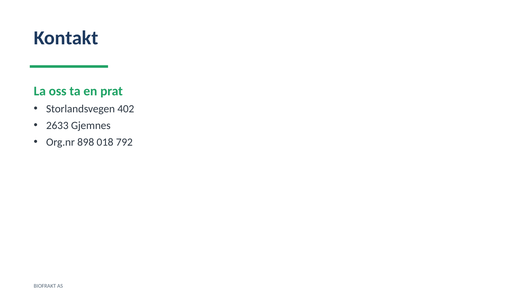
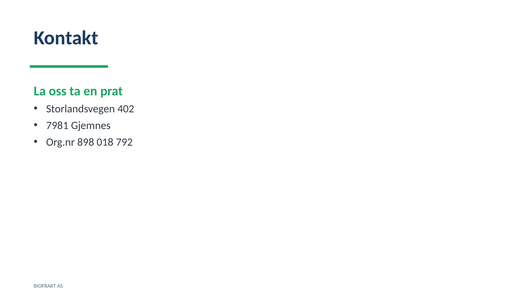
2633: 2633 -> 7981 (57, 126)
